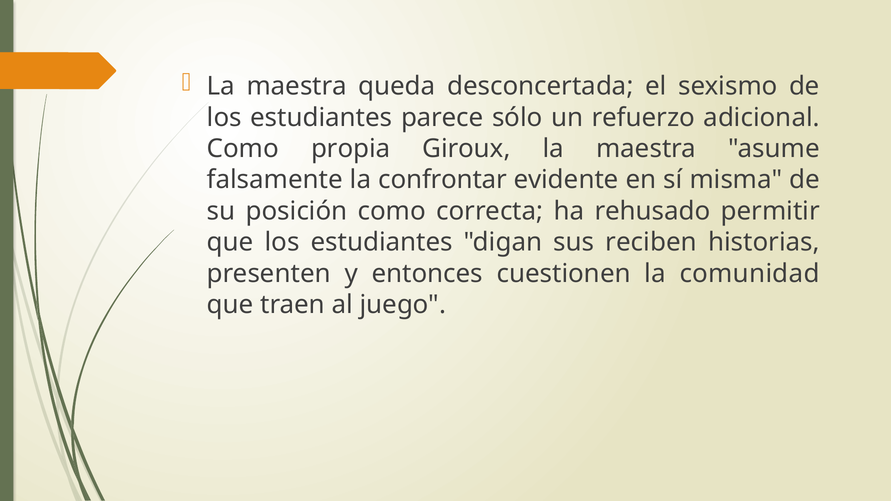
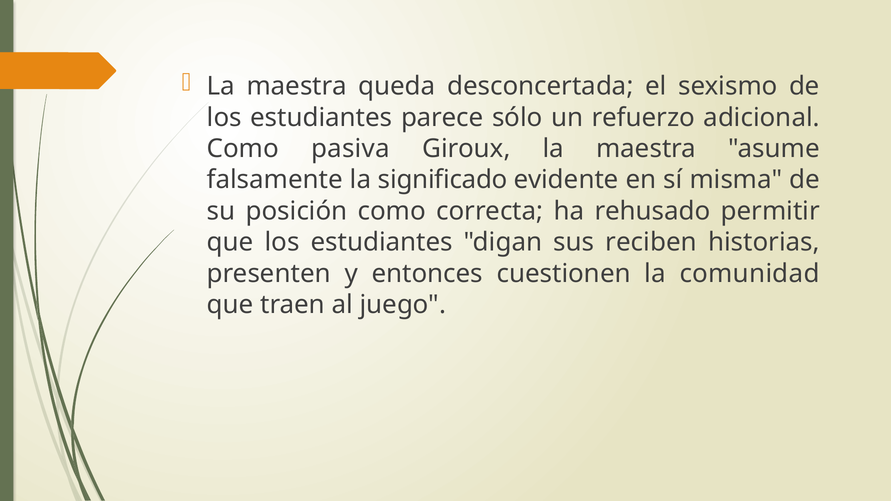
propia: propia -> pasiva (350, 149)
confrontar: confrontar -> significado (443, 180)
